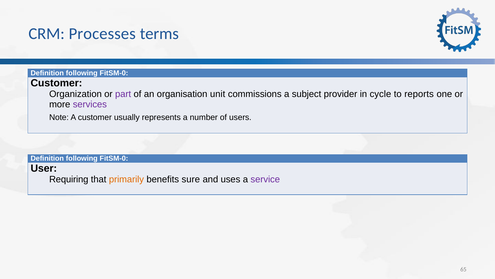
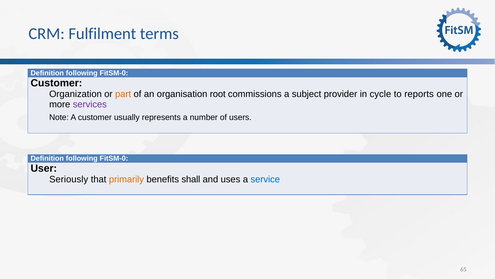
Processes: Processes -> Fulfilment (102, 34)
part colour: purple -> orange (123, 94)
unit: unit -> root (218, 94)
Requiring: Requiring -> Seriously (69, 179)
sure: sure -> shall (191, 179)
service colour: purple -> blue (265, 179)
